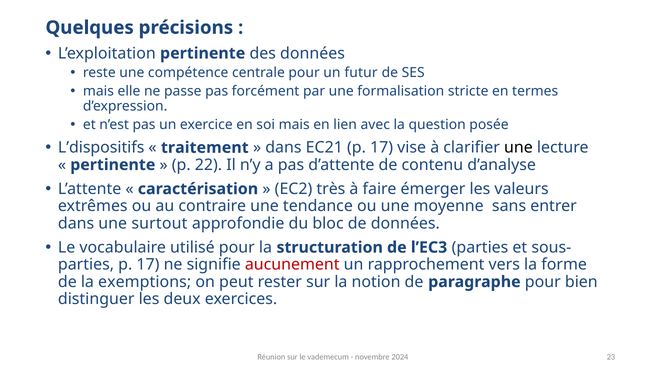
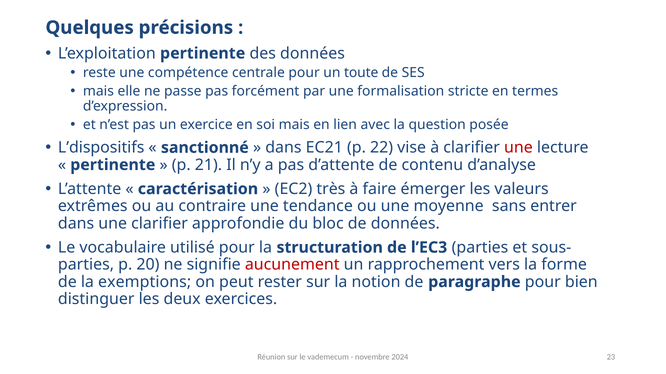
futur: futur -> toute (361, 73)
traitement: traitement -> sanctionné (205, 148)
EC21 p 17: 17 -> 22 (382, 148)
une colour: black -> red (518, 148)
22: 22 -> 21 (208, 165)
une surtout: surtout -> clarifier (160, 224)
parties p 17: 17 -> 20 (148, 265)
